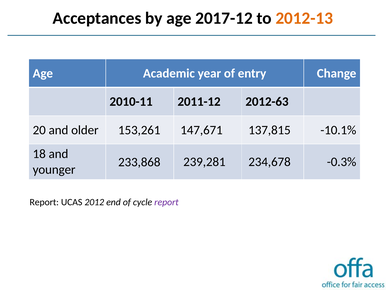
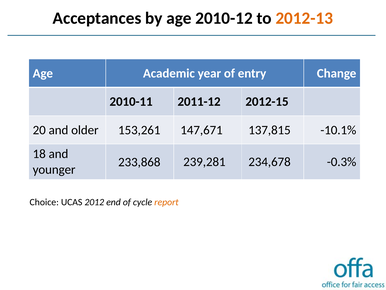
2017-12: 2017-12 -> 2010-12 (224, 18)
2012-63: 2012-63 -> 2012-15 (267, 102)
Report: Report -> Choice (44, 202)
report colour: purple -> orange (166, 202)
